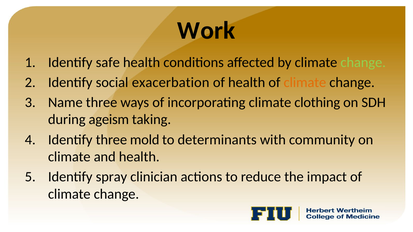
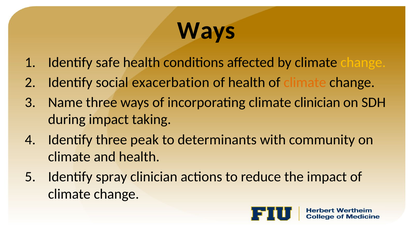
Work: Work -> Ways (206, 30)
change colour: light green -> yellow (363, 62)
climate clothing: clothing -> clinician (317, 103)
during ageism: ageism -> impact (109, 120)
mold: mold -> peak (145, 140)
